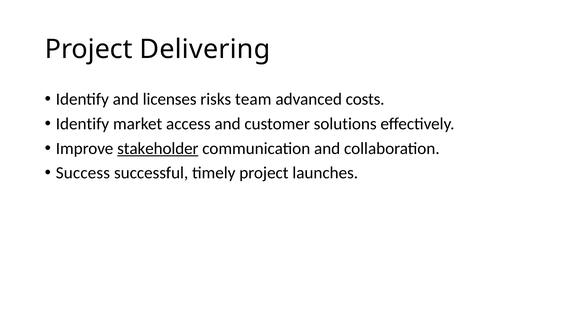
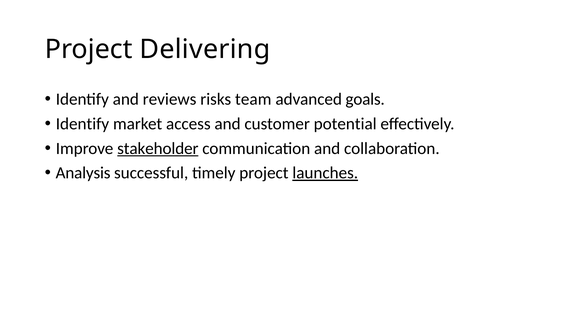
licenses: licenses -> reviews (170, 99)
costs: costs -> goals (365, 99)
solutions: solutions -> potential (345, 124)
Success: Success -> Analysis (83, 173)
launches underline: none -> present (325, 173)
